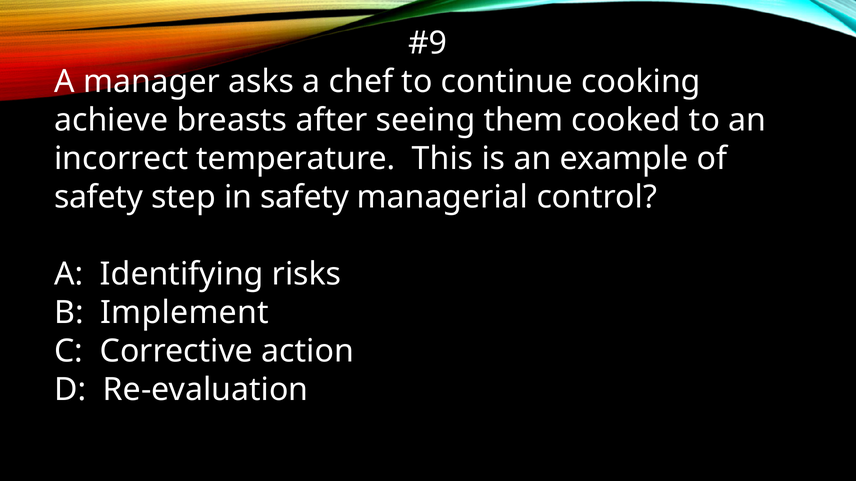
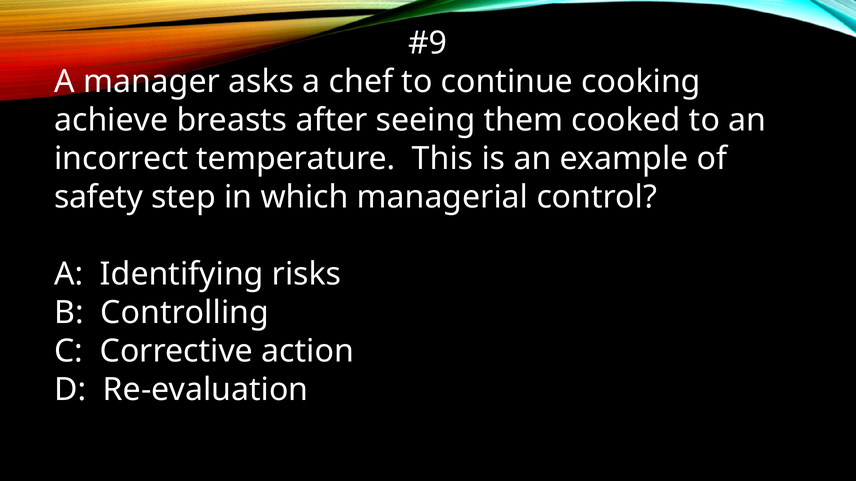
in safety: safety -> which (305, 197)
Implement: Implement -> Controlling (185, 313)
